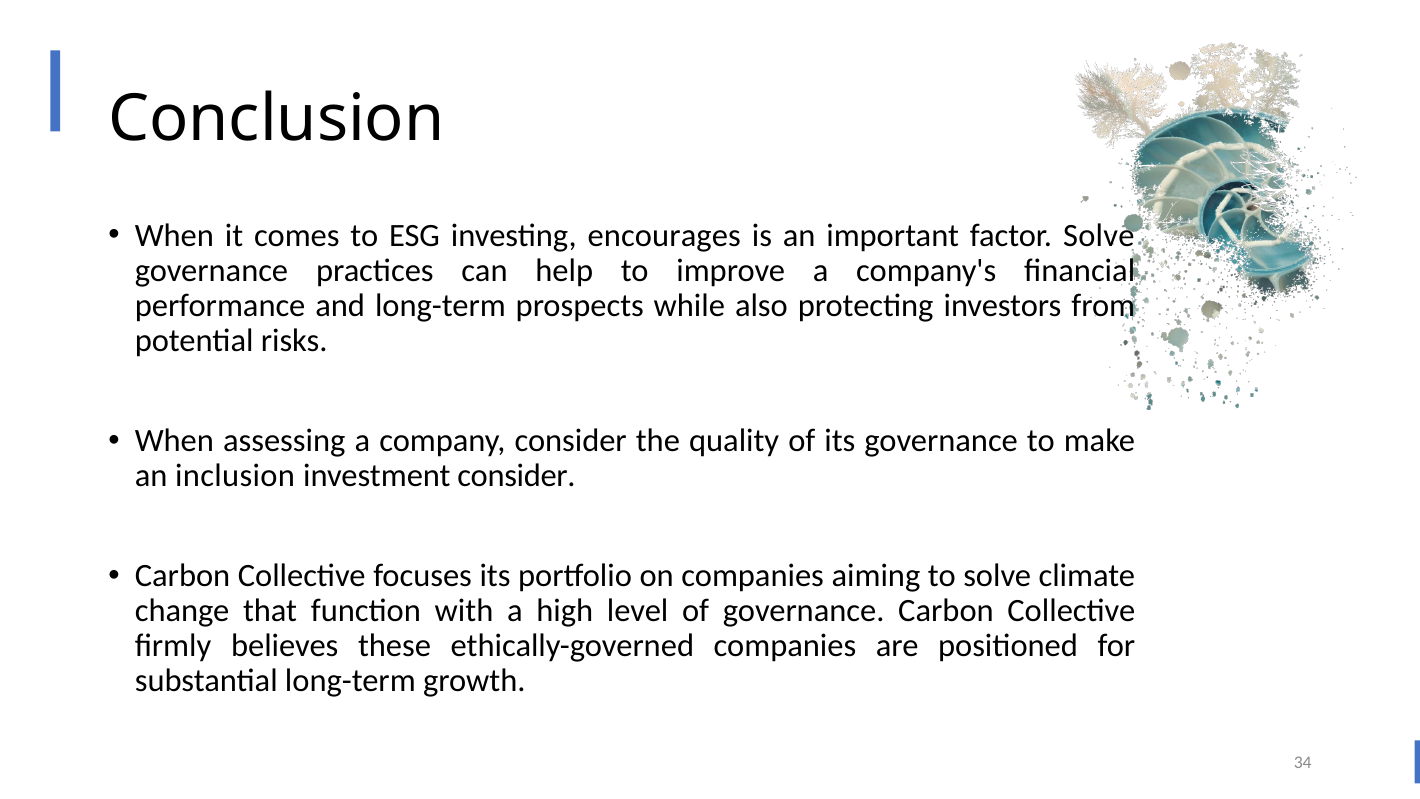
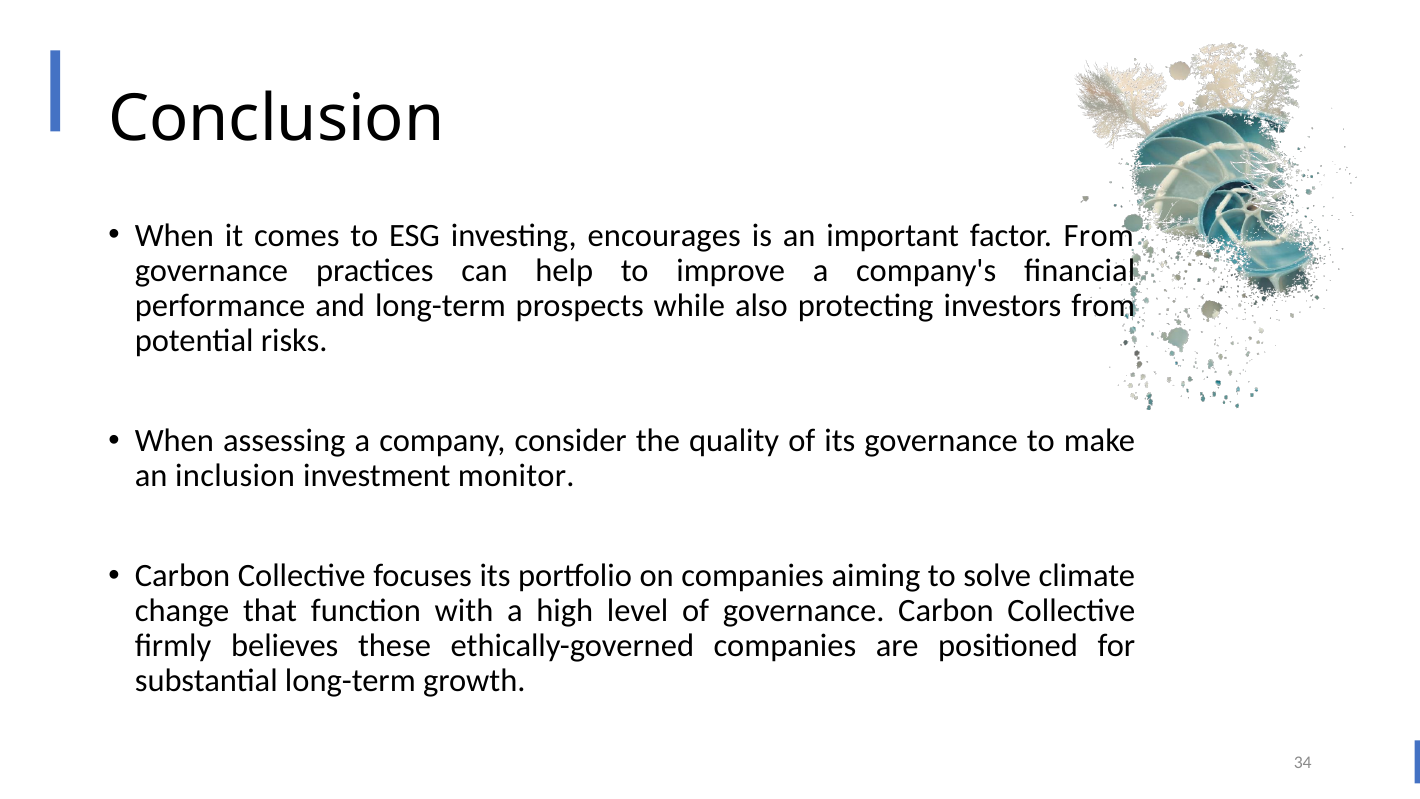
factor Solve: Solve -> From (1099, 235)
investment consider: consider -> monitor (516, 476)
